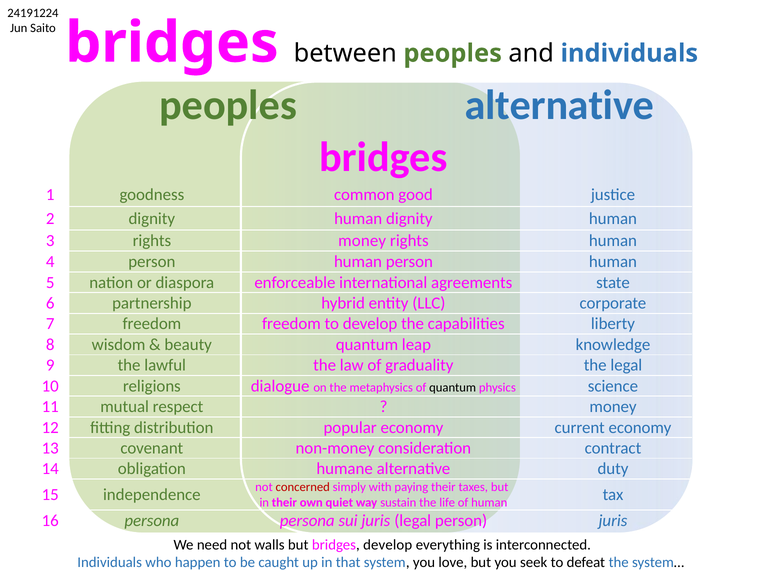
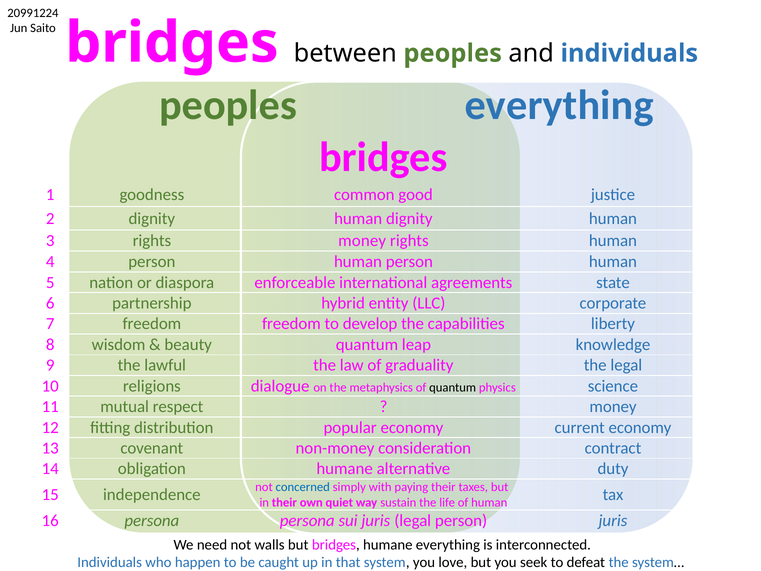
24191224: 24191224 -> 20991224 (33, 13)
peoples alternative: alternative -> everything (559, 105)
concerned colour: red -> blue (303, 487)
bridges develop: develop -> humane (388, 545)
